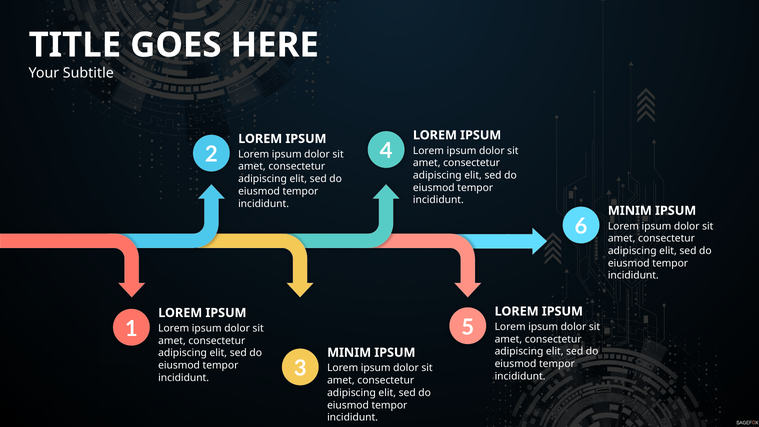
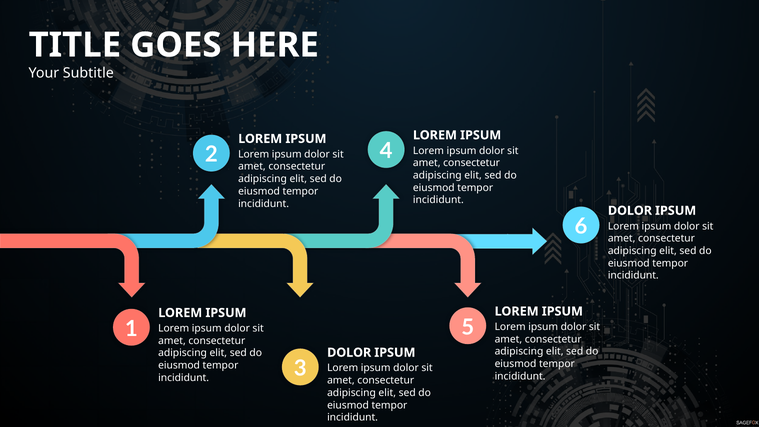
MINIM: MINIM -> DOLOR (630, 211)
MINIM: MINIM -> DOLOR (349, 353)
